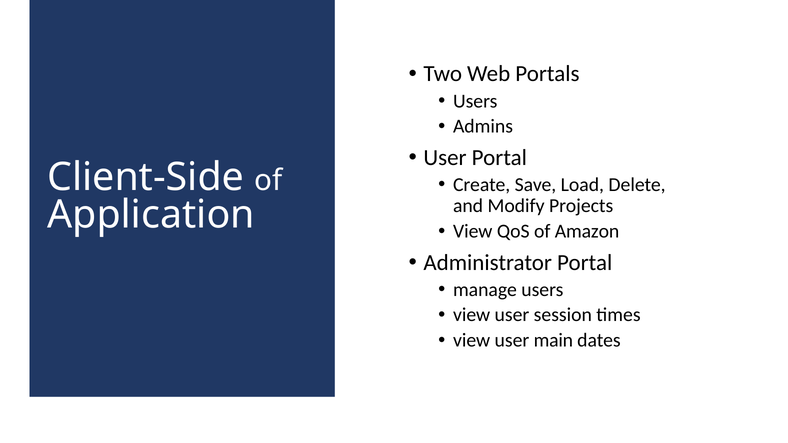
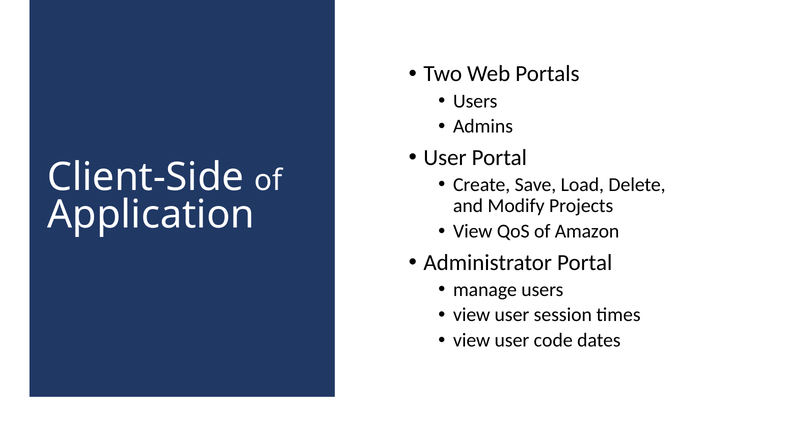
main: main -> code (553, 341)
